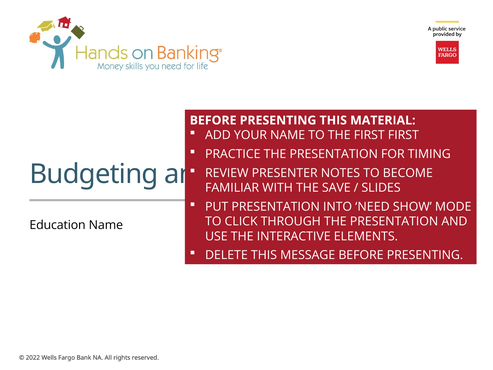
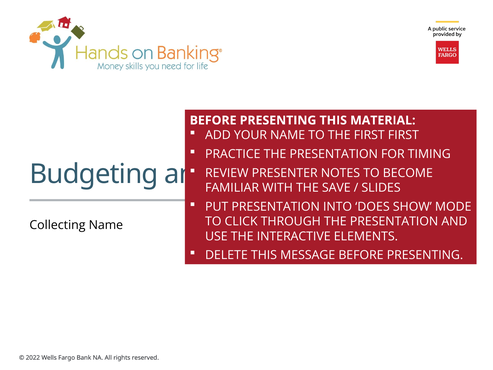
NEED: NEED -> DOES (372, 207)
Education: Education -> Collecting (57, 225)
